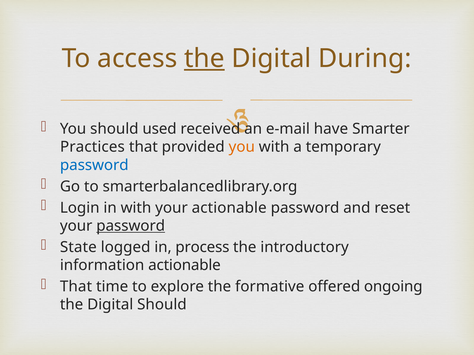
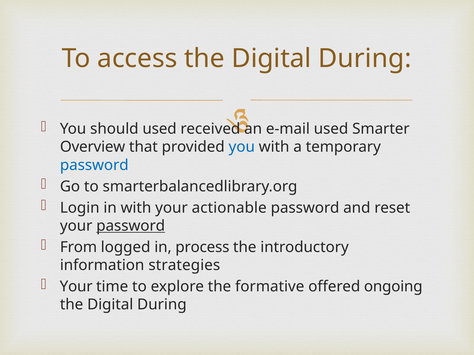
the underline: present -> none (204, 59)
e-mail have: have -> used (331, 129)
Practices: Practices -> Overview (93, 147)
you colour: orange -> blue (242, 147)
State: State -> From (78, 247)
information actionable: actionable -> strategies (184, 266)
That: That -> Your (76, 287)
Should: Should -> During (162, 305)
